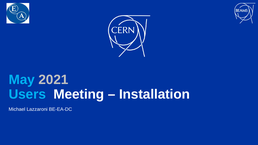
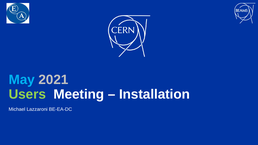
Users colour: light blue -> light green (27, 94)
